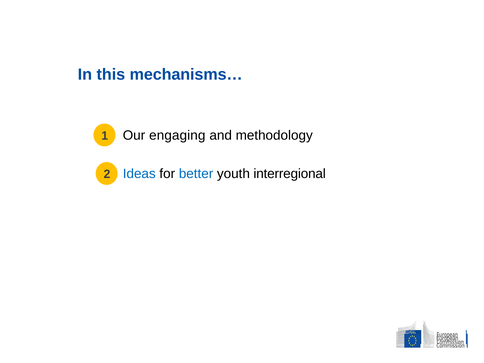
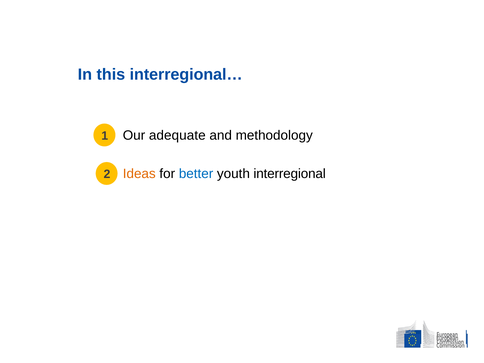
mechanisms…: mechanisms… -> interregional… (186, 75)
engaging: engaging -> adequate (177, 135)
Ideas colour: blue -> orange (139, 174)
